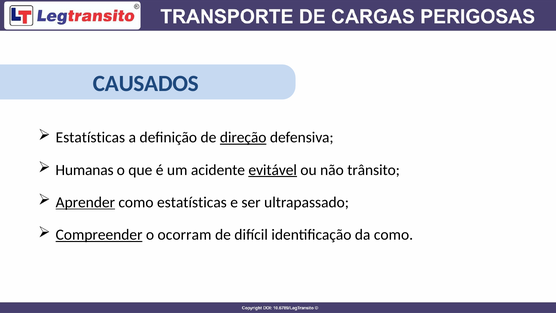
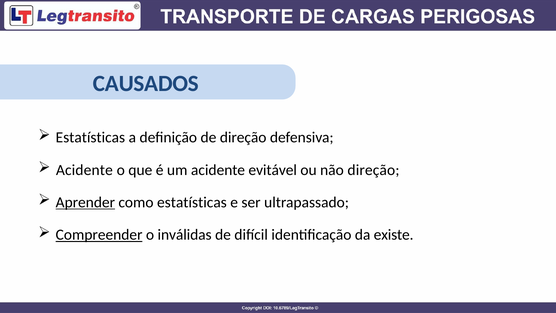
direção underline: present -> none (243, 137)
Humanas: Humanas -> Acidente (84, 170)
evitável underline: present -> none (273, 170)
não trânsito: trânsito -> direção (373, 170)
ocorram: ocorram -> inválidas (185, 235)
da como: como -> existe (394, 235)
